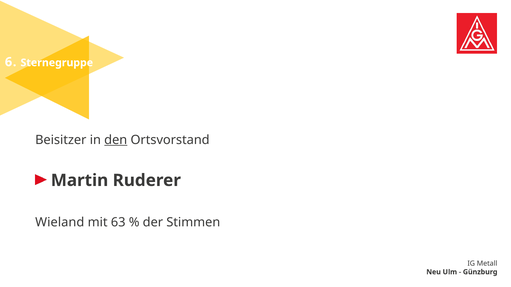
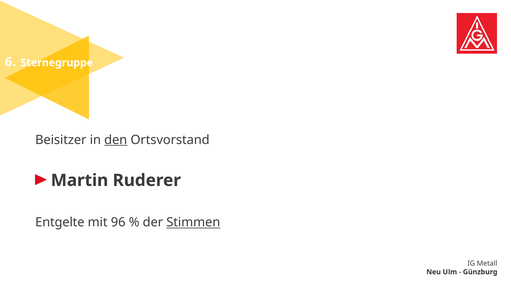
Wieland: Wieland -> Entgelte (60, 223)
63: 63 -> 96 (118, 223)
Stimmen underline: none -> present (193, 223)
